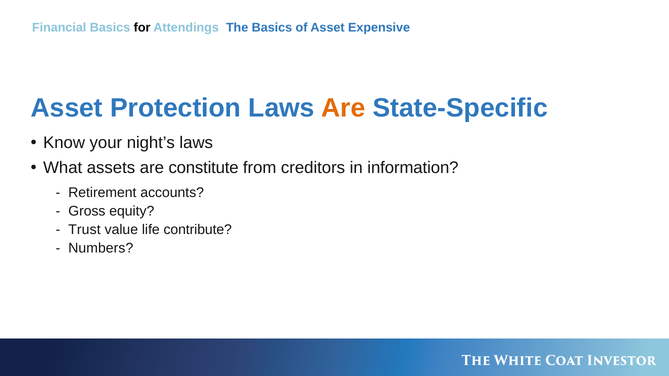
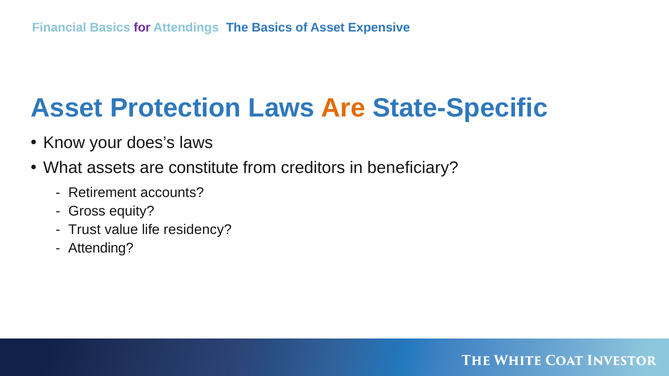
for colour: black -> purple (142, 28)
night’s: night’s -> does’s (151, 143)
information: information -> beneficiary (413, 168)
contribute: contribute -> residency (198, 230)
Numbers: Numbers -> Attending (101, 249)
